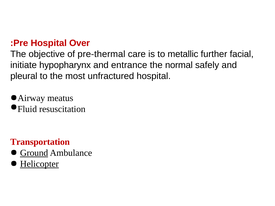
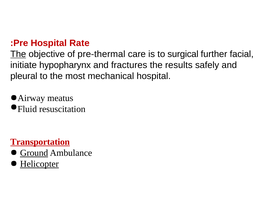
Over: Over -> Rate (79, 43)
The underline: none -> present (18, 54)
metallic: metallic -> surgical (183, 54)
entrance: entrance -> fractures (129, 65)
normal: normal -> results (179, 65)
unfractured: unfractured -> mechanical (111, 76)
Transportation underline: none -> present (40, 142)
